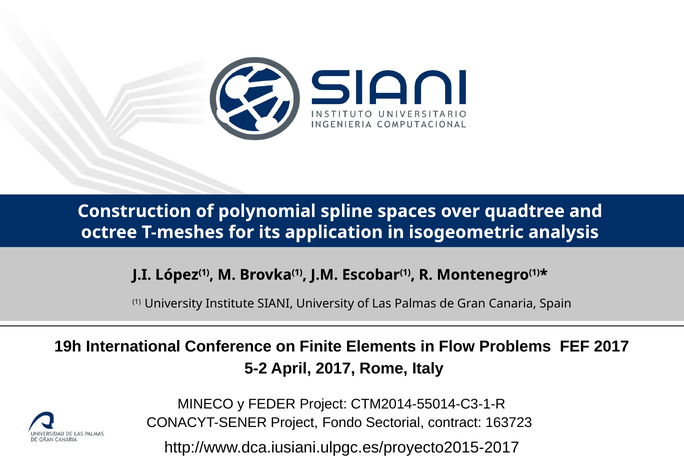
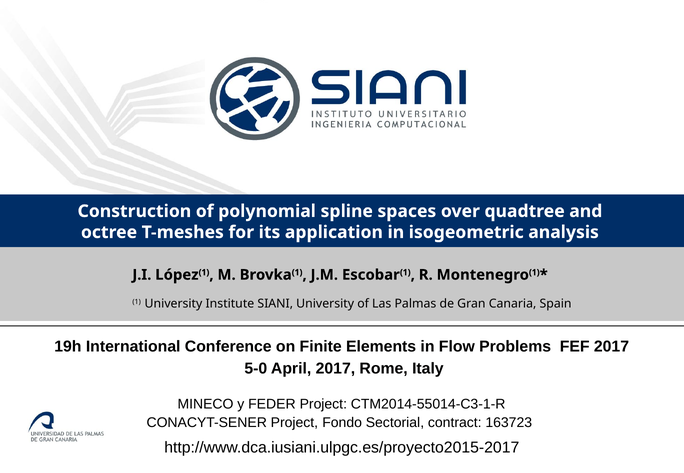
5-2: 5-2 -> 5-0 (256, 369)
